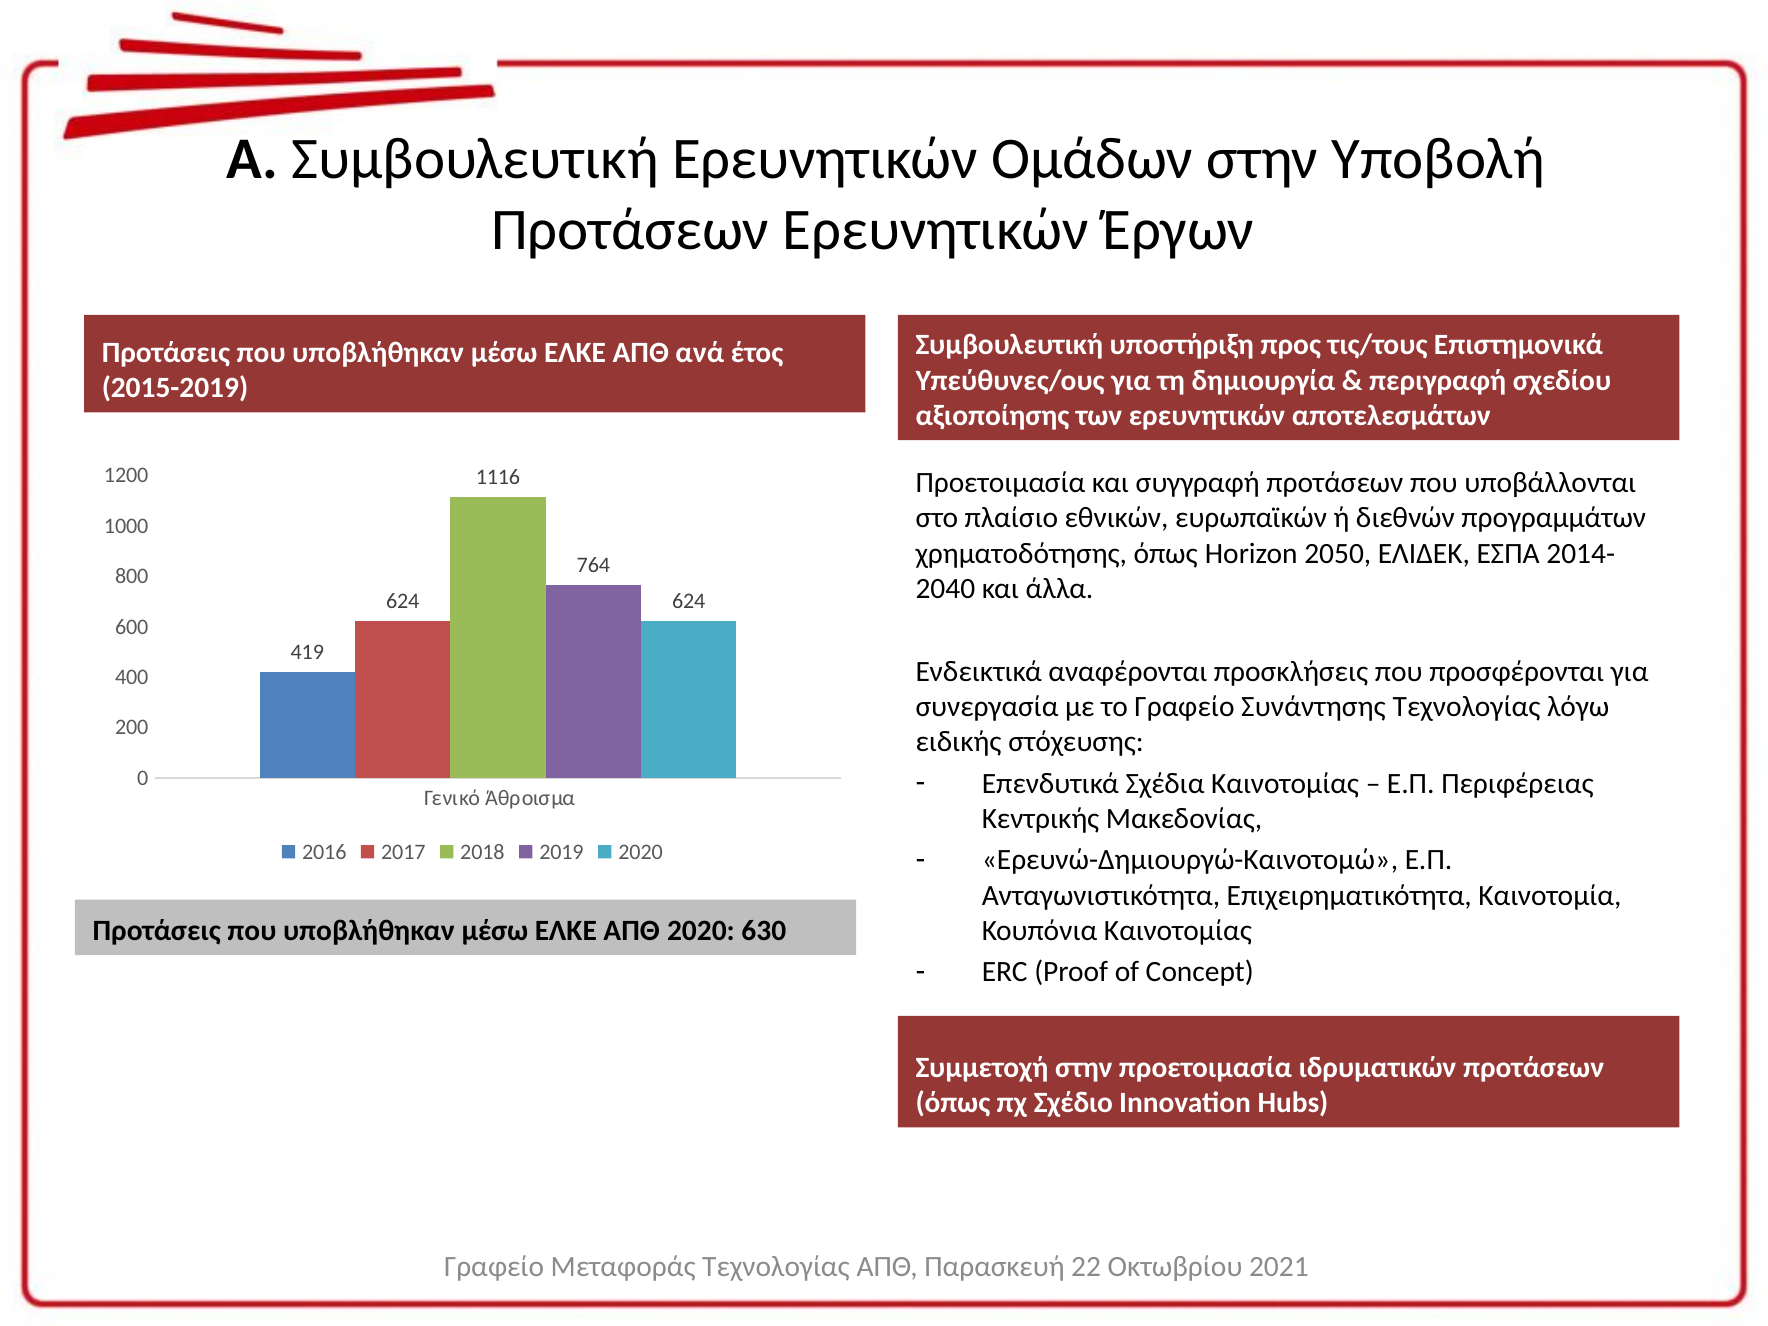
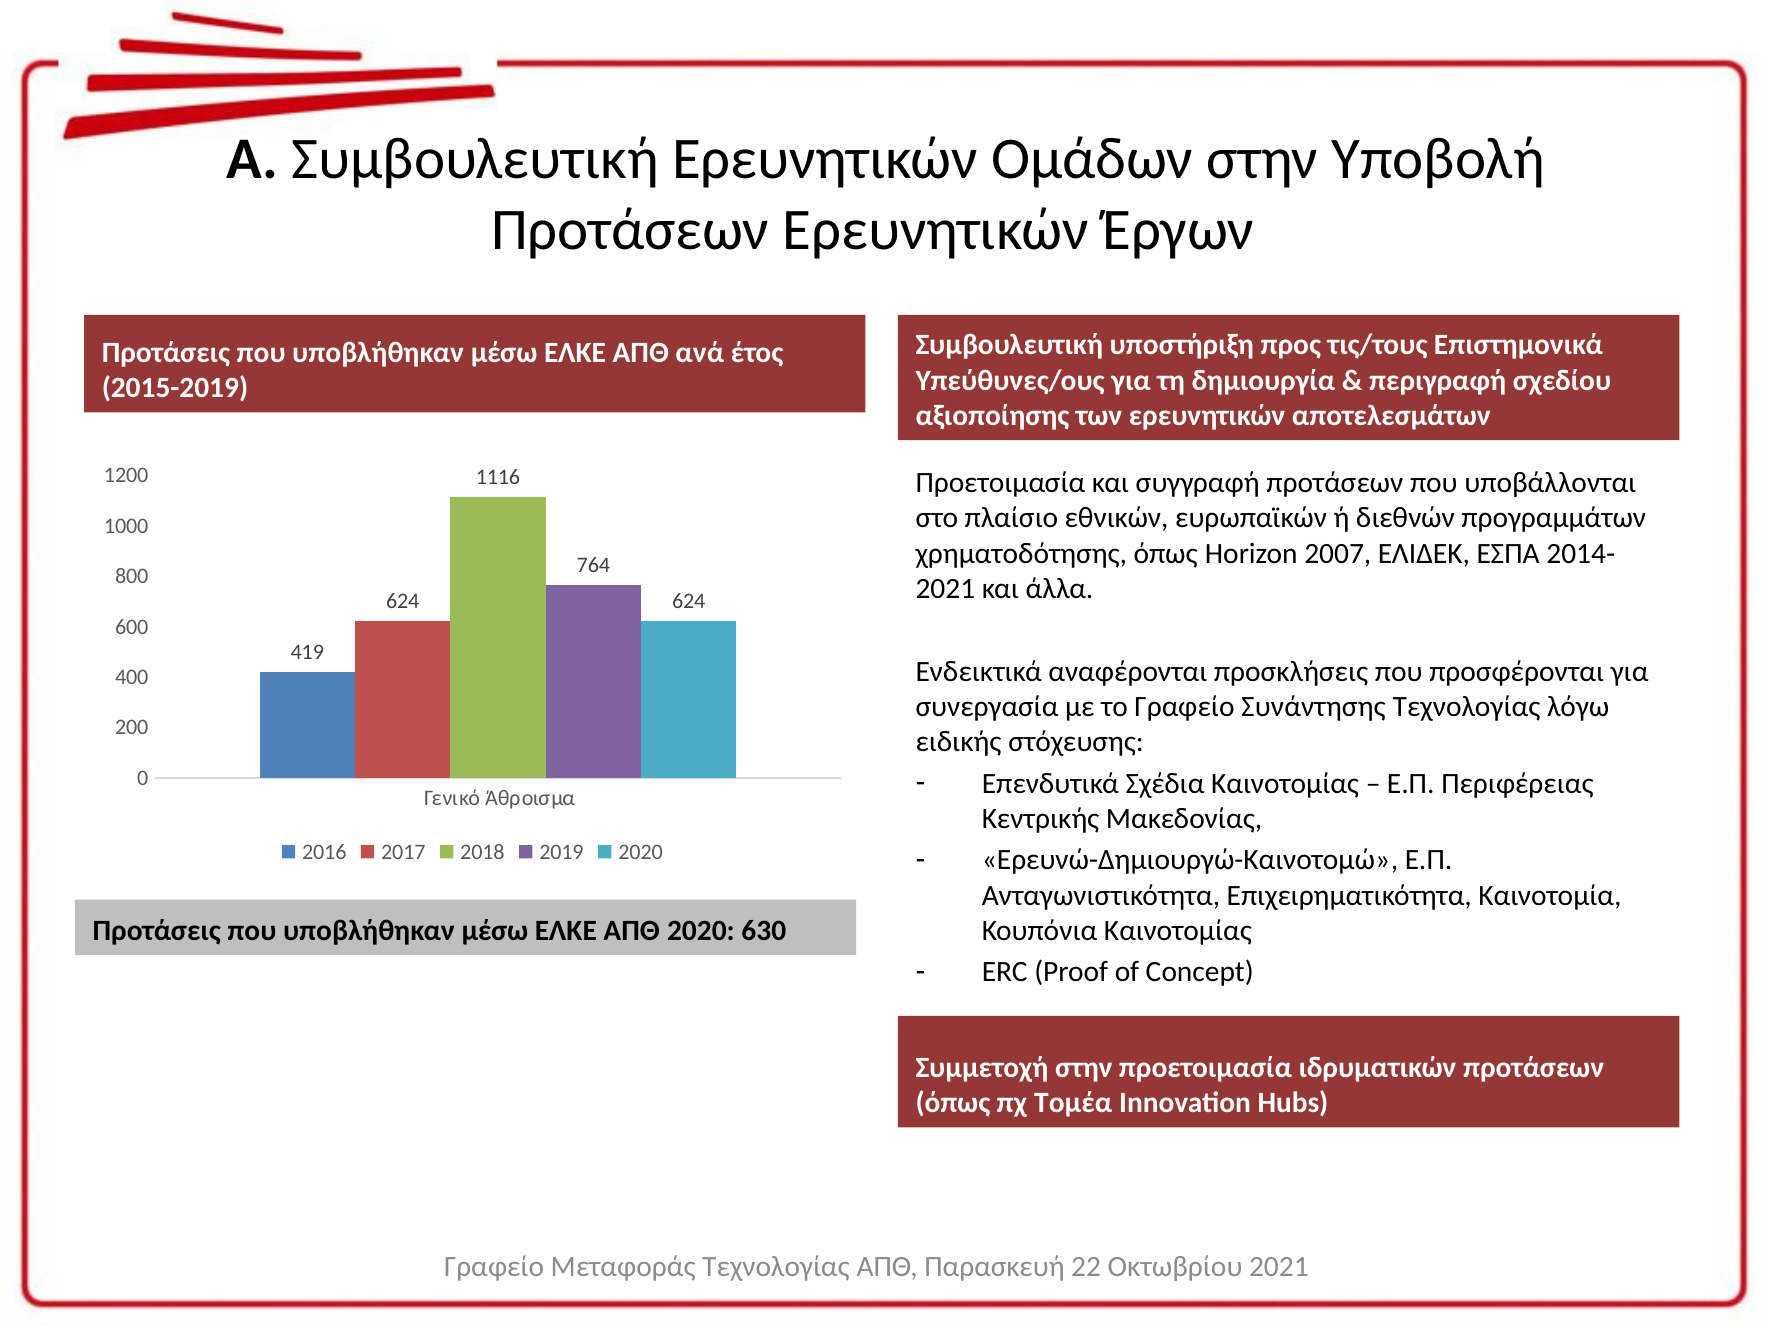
2050: 2050 -> 2007 (1338, 553)
2040: 2040 -> 2021 (945, 589)
Σχέδιο: Σχέδιο -> Τομέα (1073, 1103)
